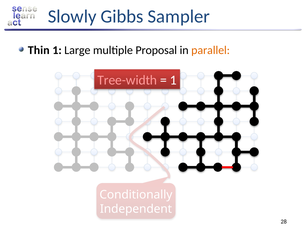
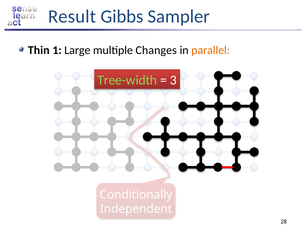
Slowly: Slowly -> Result (72, 17)
Proposal: Proposal -> Changes (156, 50)
Tree-width colour: pink -> light green (127, 80)
1: 1 -> 3 (173, 80)
